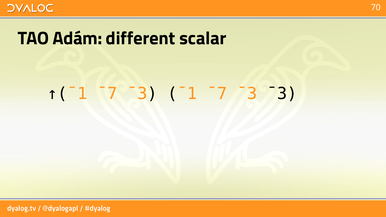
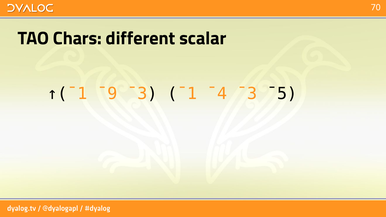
Adám: Adám -> Chars (77, 38)
↑(¯1 ¯7: ¯7 -> ¯9 (107, 94)
¯1 ¯7: ¯7 -> ¯4 (217, 94)
¯3 ¯3: ¯3 -> ¯5 (282, 94)
